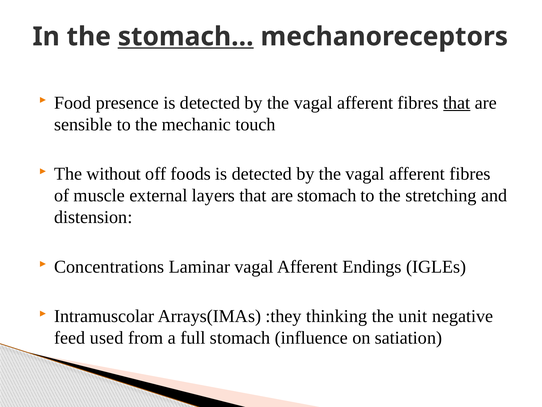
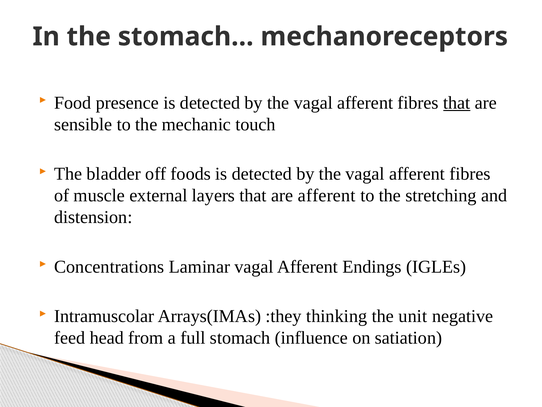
stomach… underline: present -> none (186, 37)
without: without -> bladder (114, 174)
are stomach: stomach -> afferent (327, 195)
used: used -> head (107, 337)
